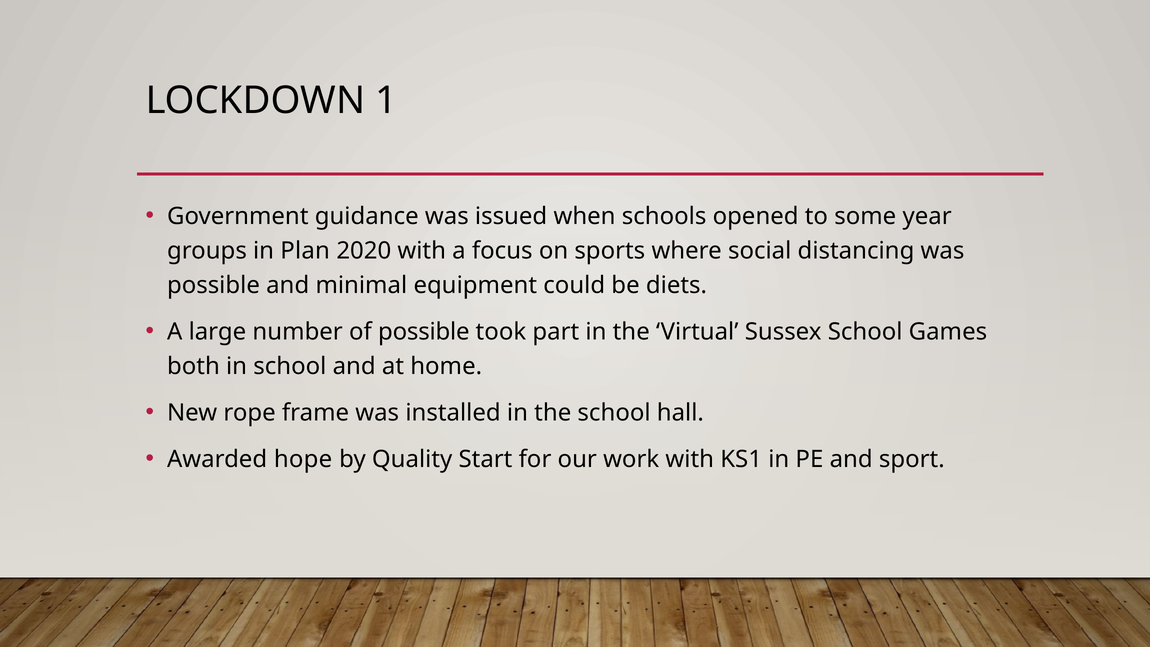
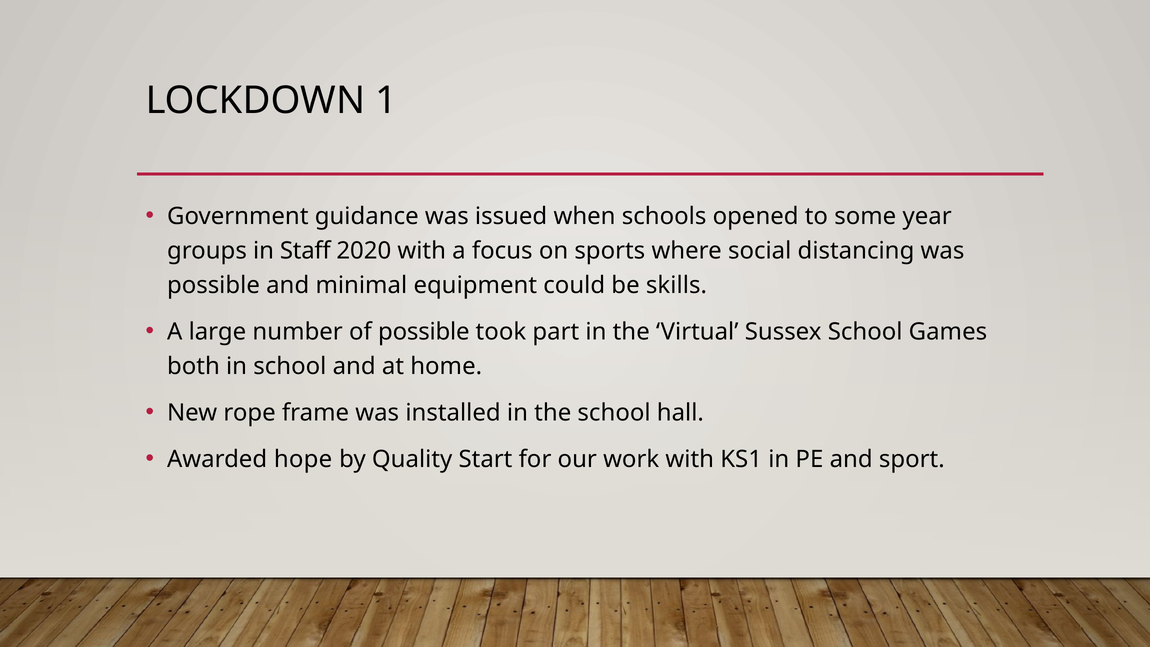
Plan: Plan -> Staff (305, 251)
diets: diets -> skills (676, 285)
